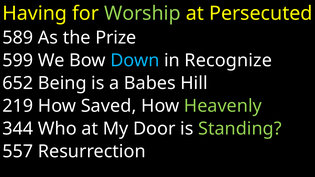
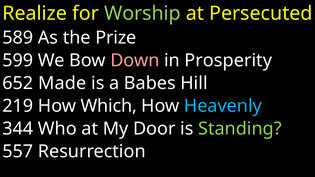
Having: Having -> Realize (35, 13)
Down colour: light blue -> pink (135, 60)
Recognize: Recognize -> Prosperity (228, 60)
Being: Being -> Made (62, 83)
Saved: Saved -> Which (109, 106)
Heavenly colour: light green -> light blue (223, 106)
